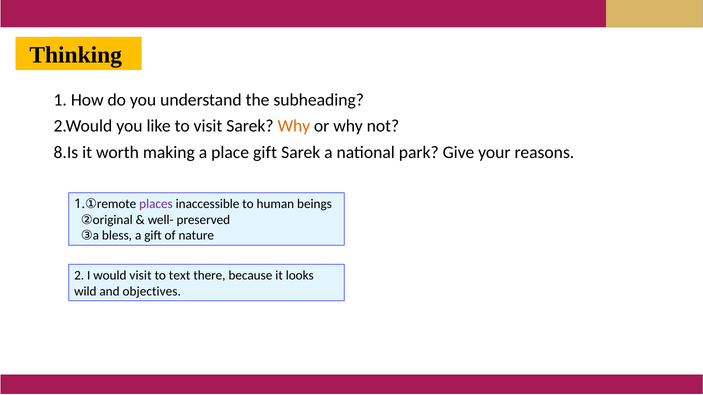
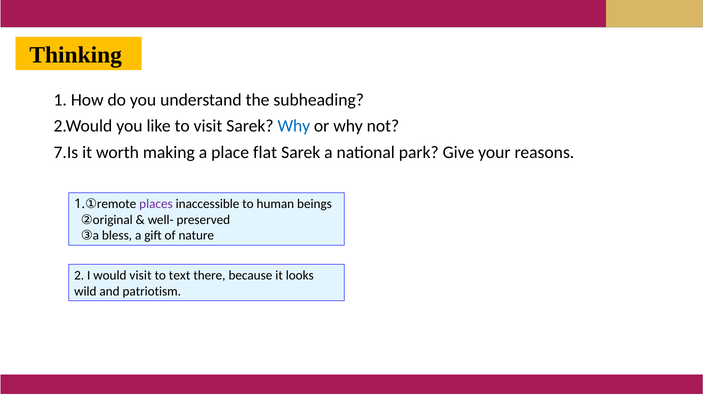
Why colour: orange -> blue (294, 126)
8.Is: 8.Is -> 7.Is (66, 152)
place gift: gift -> flat (265, 152)
objectives: objectives -> patriotism (152, 292)
